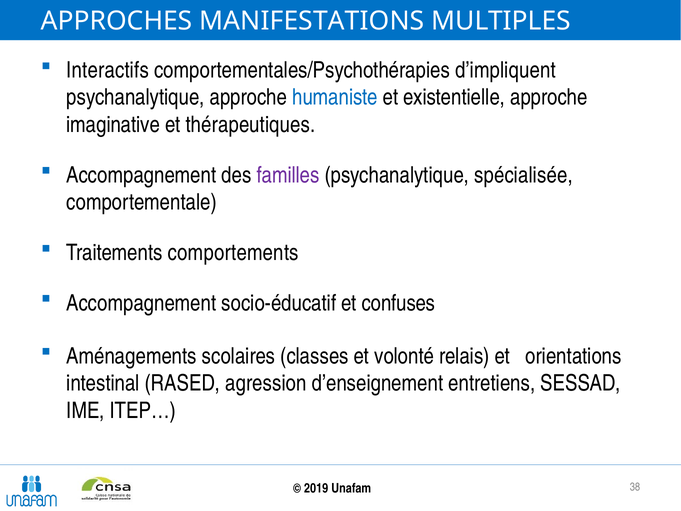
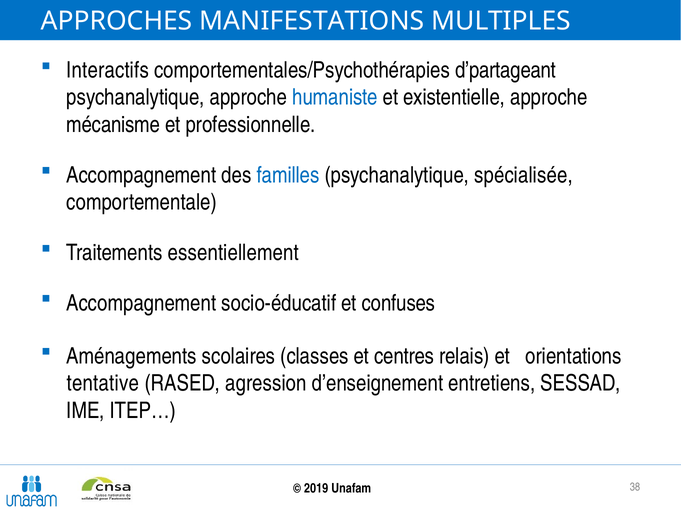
d’impliquent: d’impliquent -> d’partageant (506, 70)
imaginative: imaginative -> mécanisme (113, 125)
thérapeutiques: thérapeutiques -> professionnelle (251, 125)
familles colour: purple -> blue (288, 175)
comportements: comportements -> essentiellement (233, 253)
volonté: volonté -> centres (404, 356)
intestinal: intestinal -> tentative (103, 383)
